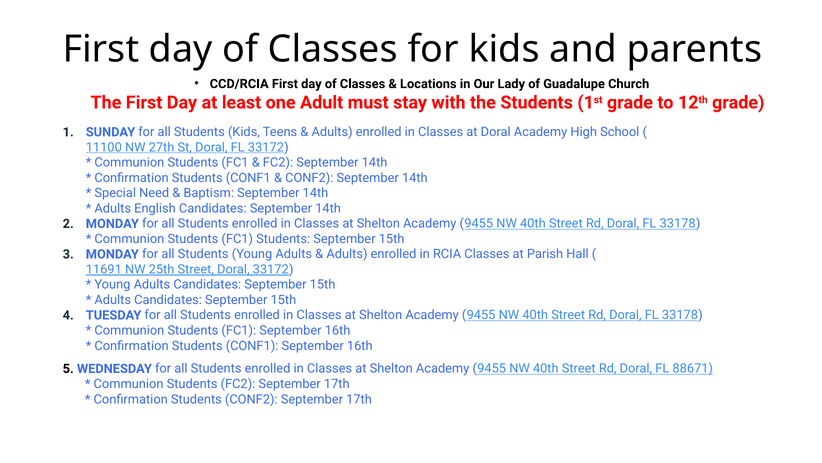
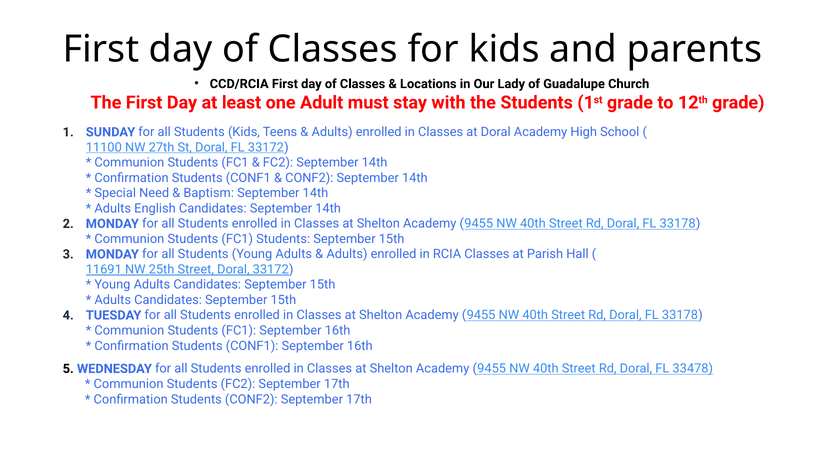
88671: 88671 -> 33478 (693, 368)
